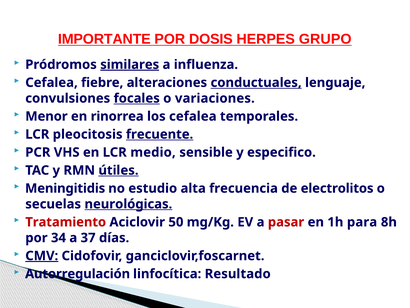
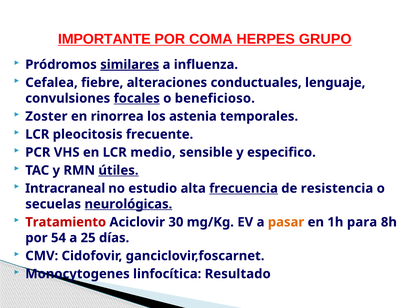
DOSIS: DOSIS -> COMA (211, 39)
conductuales underline: present -> none (256, 82)
variaciones: variaciones -> beneficioso (215, 98)
Menor: Menor -> Zoster (46, 116)
los cefalea: cefalea -> astenia (193, 116)
frecuente underline: present -> none (160, 134)
Meningitidis: Meningitidis -> Intracraneal (65, 188)
frecuencia underline: none -> present (244, 188)
electrolitos: electrolitos -> resistencia (337, 188)
50: 50 -> 30 (176, 222)
pasar colour: red -> orange (286, 222)
34: 34 -> 54 (58, 237)
37: 37 -> 25 (88, 237)
CMV underline: present -> none (42, 255)
Autorregulación: Autorregulación -> Monocytogenes (77, 273)
